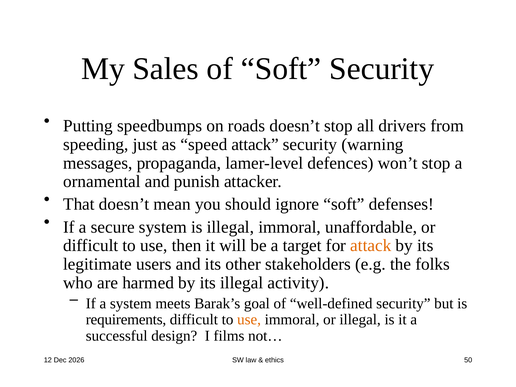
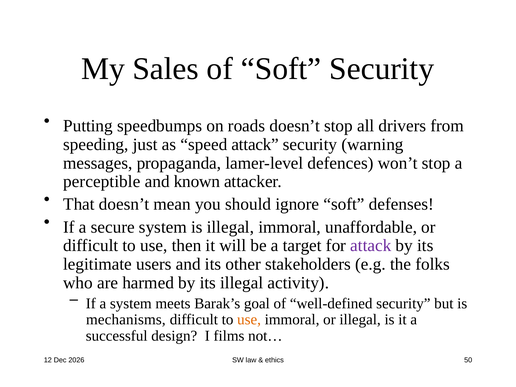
ornamental: ornamental -> perceptible (102, 182)
punish: punish -> known (197, 182)
attack colour: orange -> purple (371, 246)
requirements: requirements -> mechanisms (126, 320)
